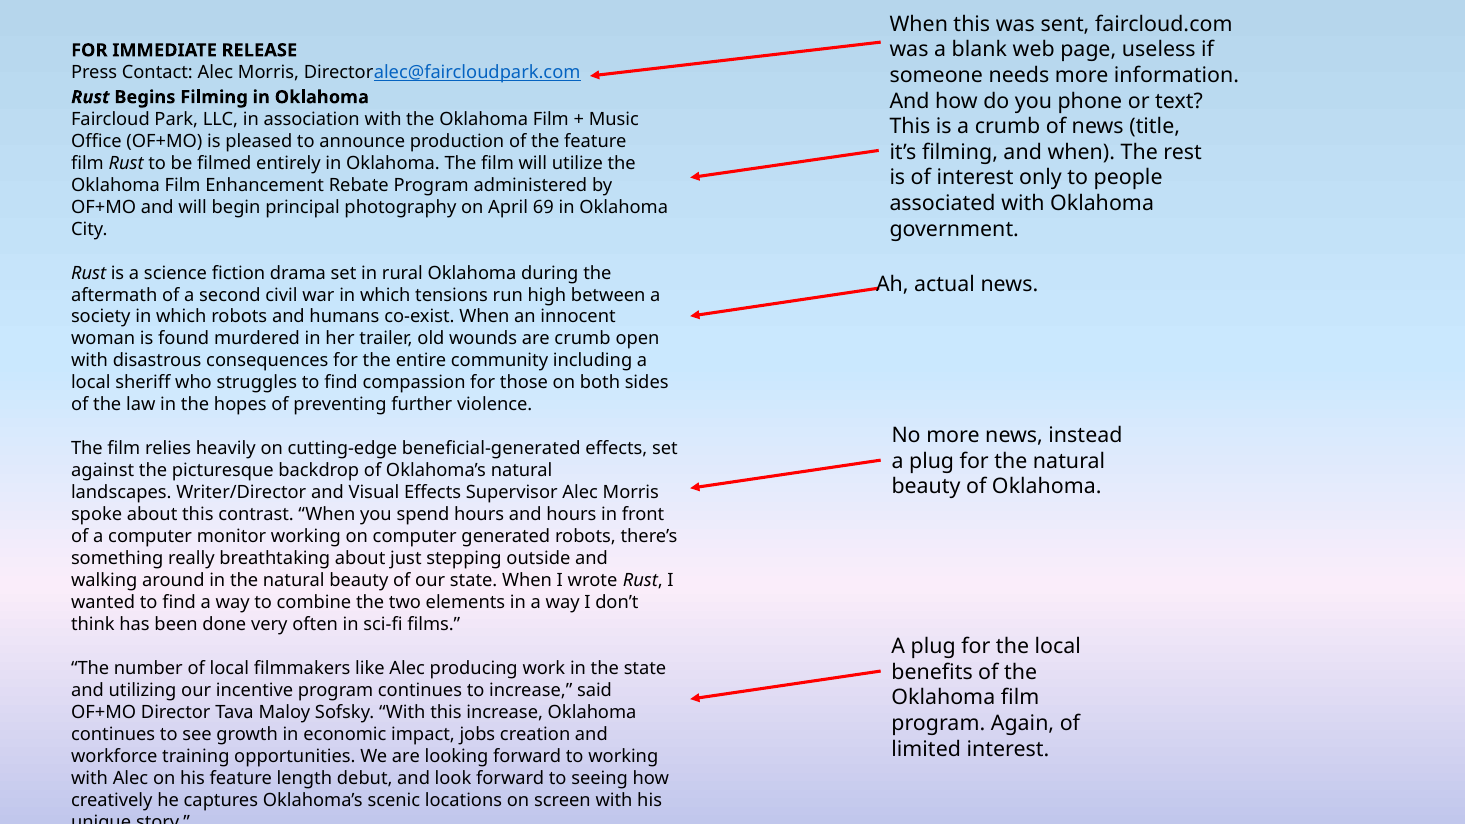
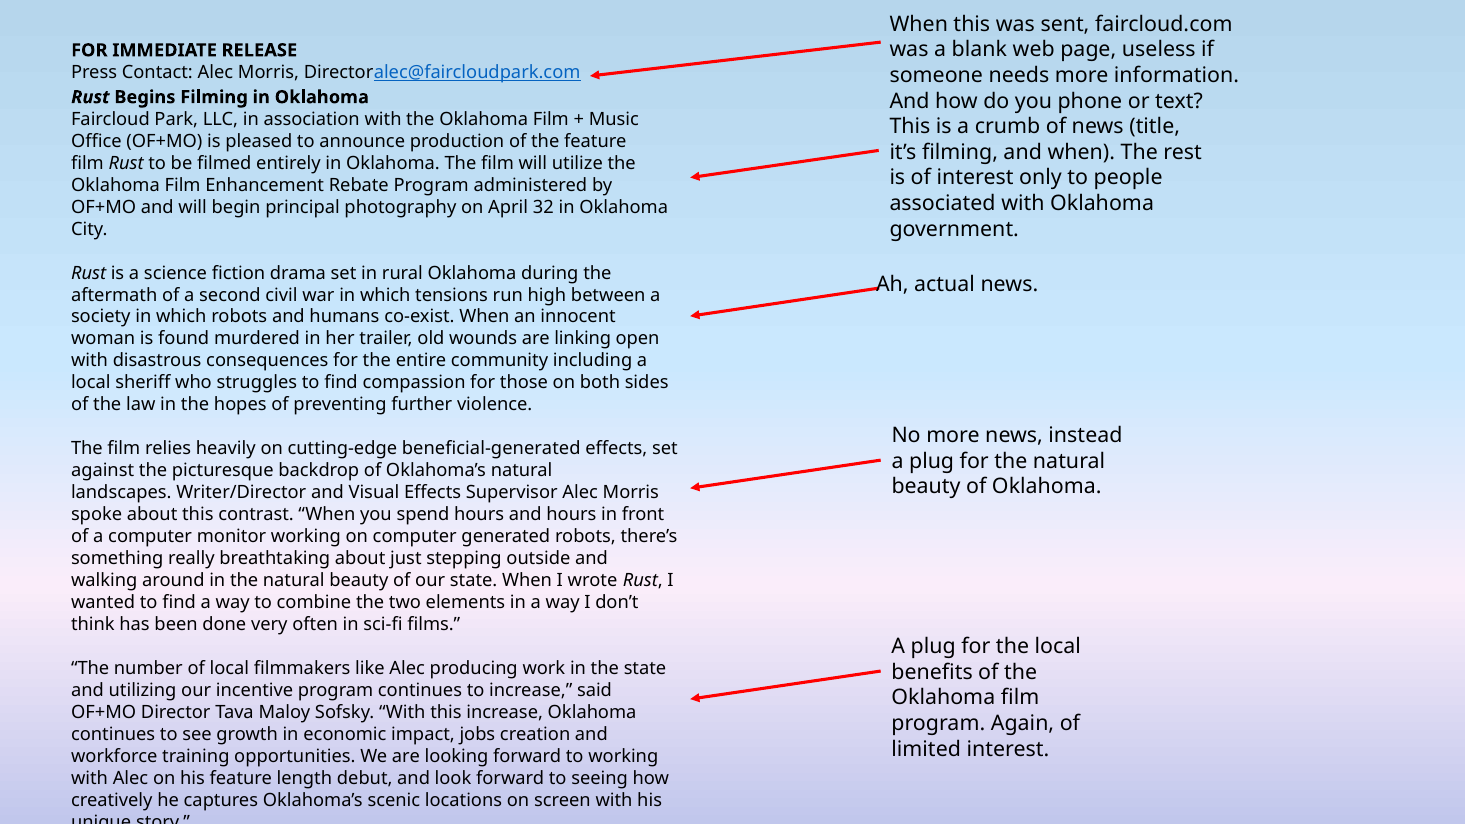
69: 69 -> 32 (543, 207)
are crumb: crumb -> linking (583, 339)
